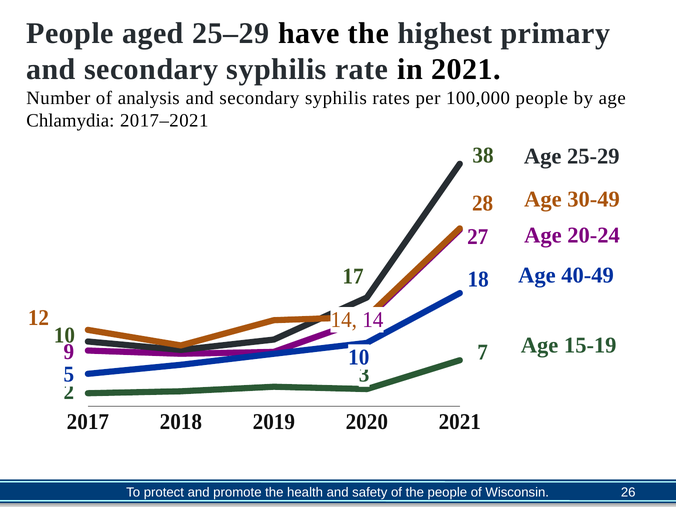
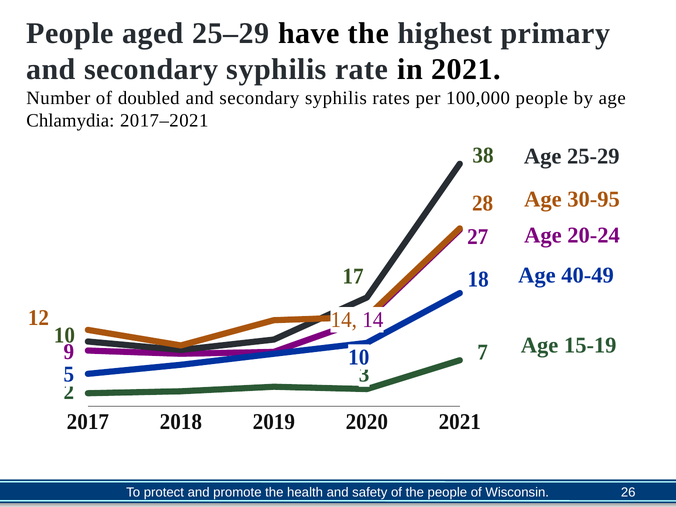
analysis: analysis -> doubled (149, 98)
30-49: 30-49 -> 30-95 (594, 199)
